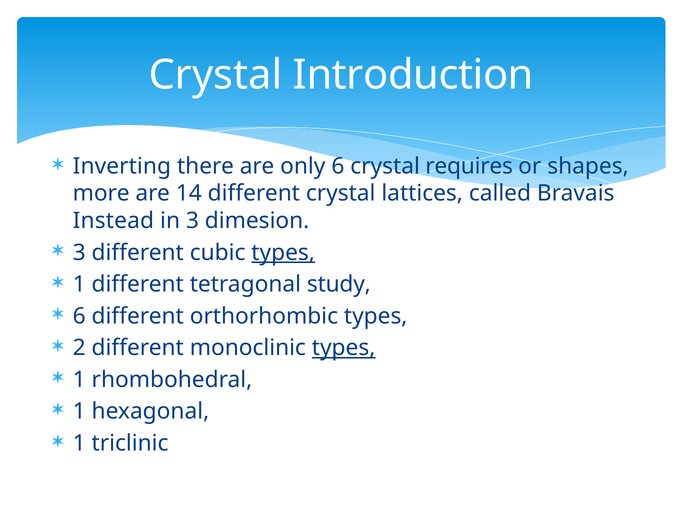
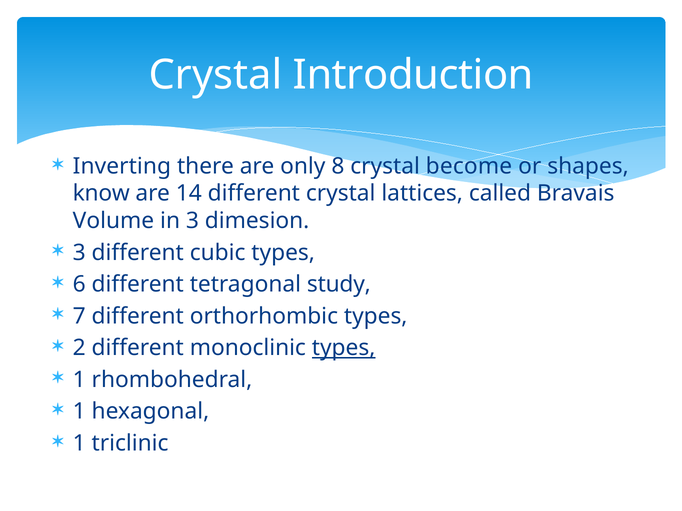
only 6: 6 -> 8 (338, 166)
requires: requires -> become (469, 166)
more: more -> know (101, 194)
Instead: Instead -> Volume (113, 221)
types underline: present -> none (283, 253)
1: 1 -> 6 (79, 285)
6: 6 -> 7 (79, 316)
